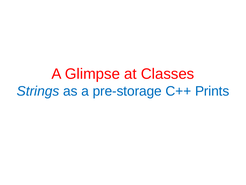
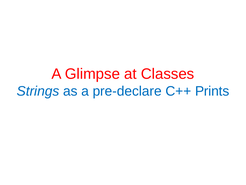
pre-storage: pre-storage -> pre-declare (127, 91)
